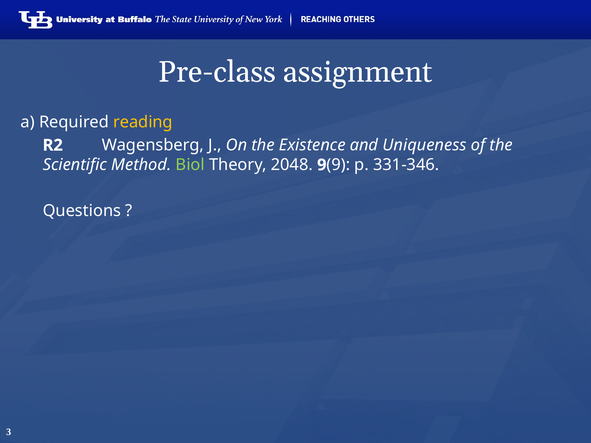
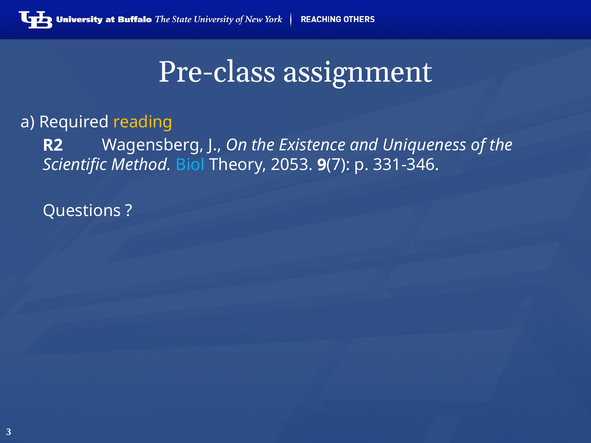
Biol colour: light green -> light blue (190, 165)
2048: 2048 -> 2053 (292, 165)
9: 9 -> 7 (338, 165)
